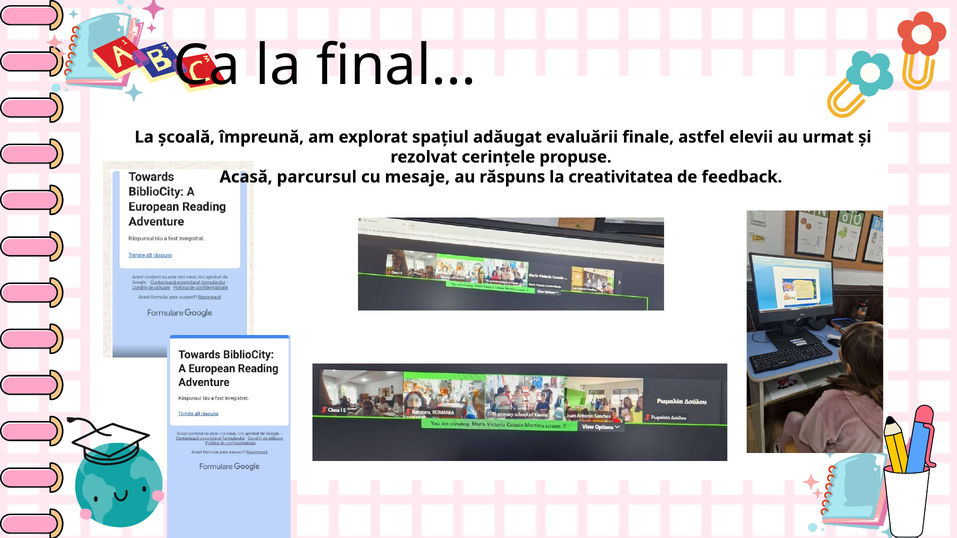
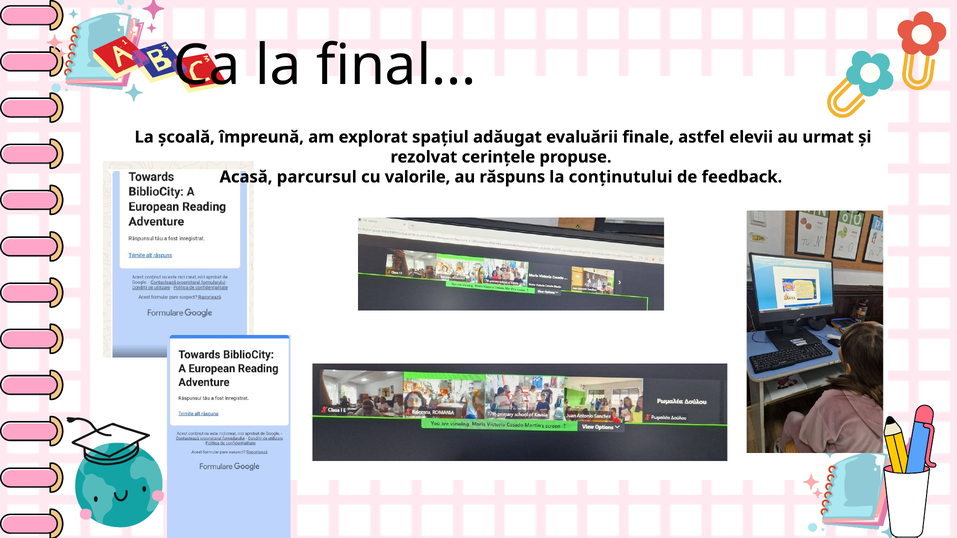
mesaje: mesaje -> valorile (418, 177)
creativitatea: creativitatea -> conținutului (621, 177)
